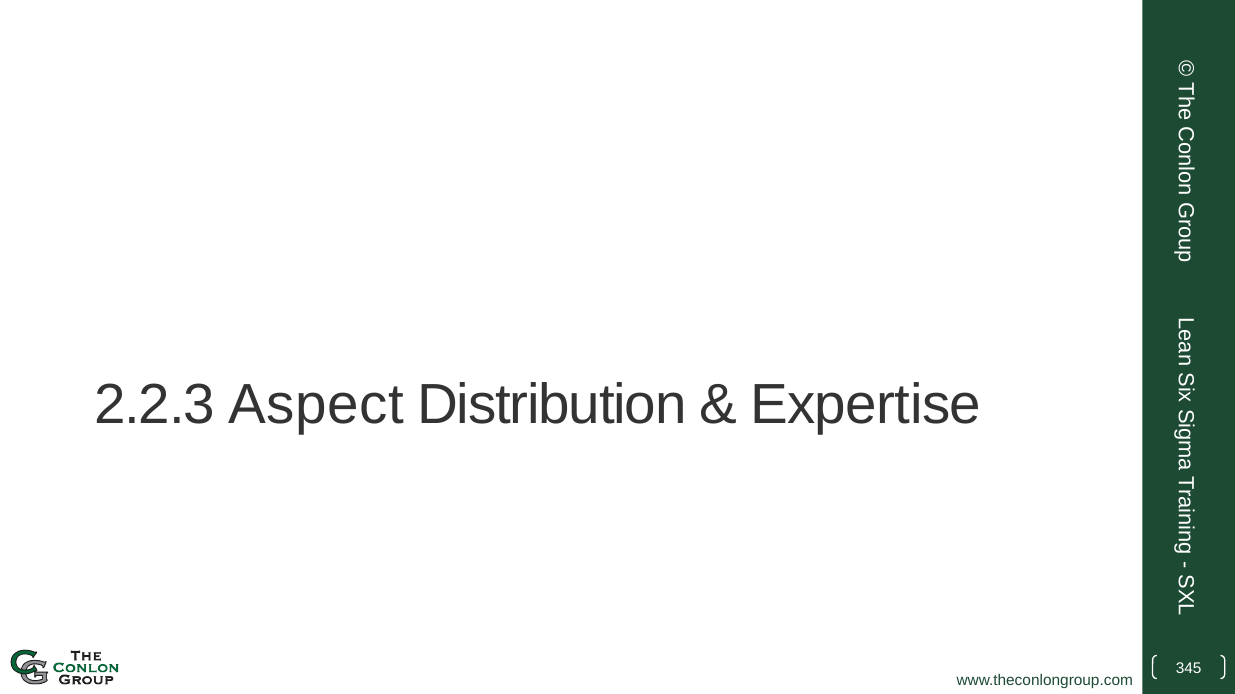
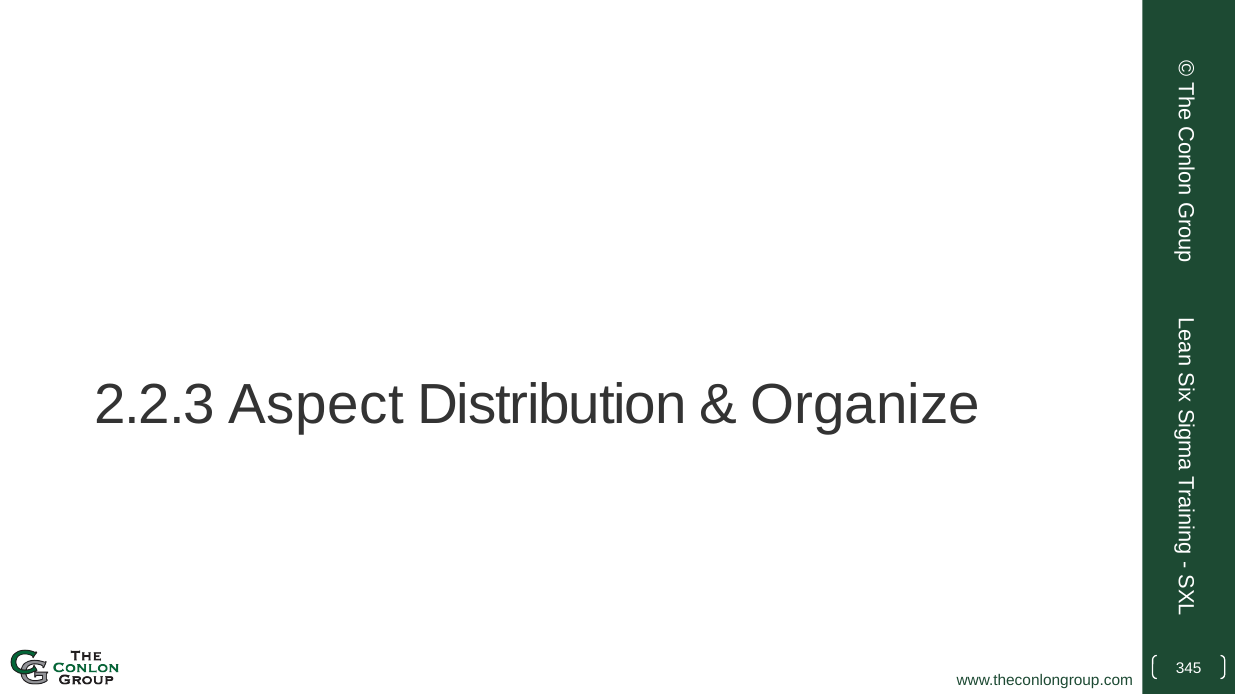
Expertise: Expertise -> Organize (865, 406)
